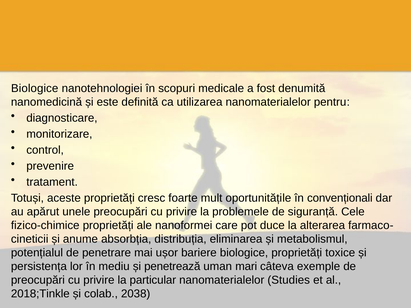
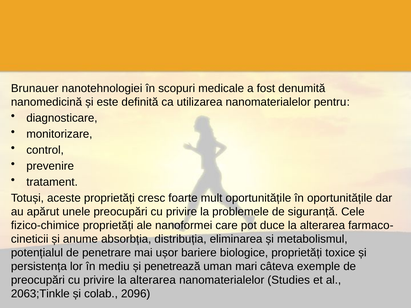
Biologice: Biologice -> Brunauer (35, 88)
în convenționali: convenționali -> oportunitățile (340, 198)
privire la particular: particular -> alterarea (153, 280)
2018;Tinkle: 2018;Tinkle -> 2063;Tinkle (40, 294)
2038: 2038 -> 2096 (136, 294)
